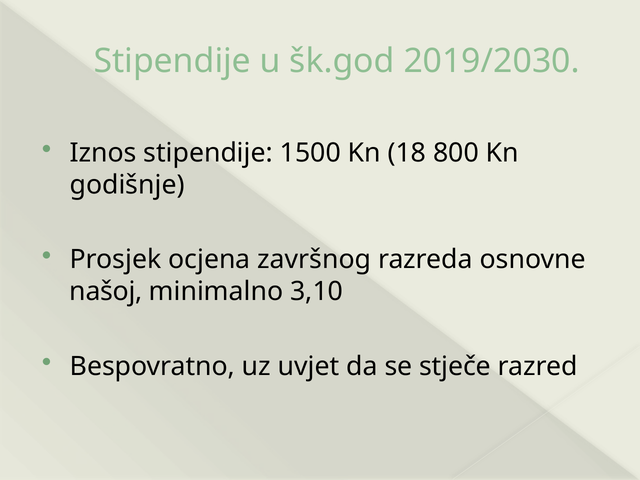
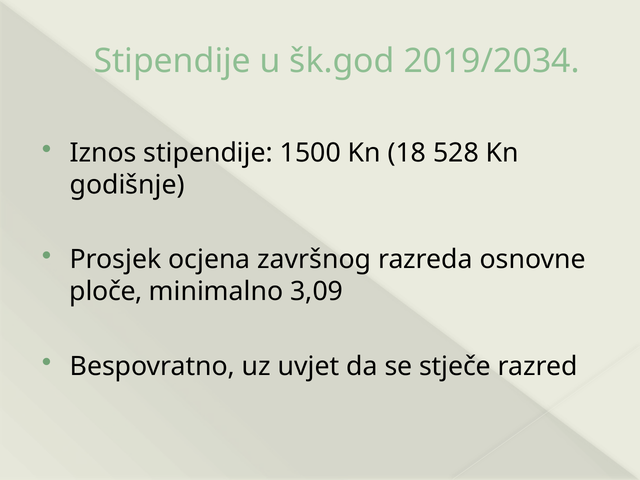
2019/2030: 2019/2030 -> 2019/2034 (492, 61)
800: 800 -> 528 (456, 153)
našoj: našoj -> ploče (106, 292)
3,10: 3,10 -> 3,09 (317, 292)
